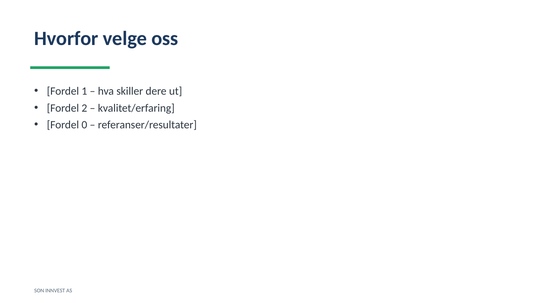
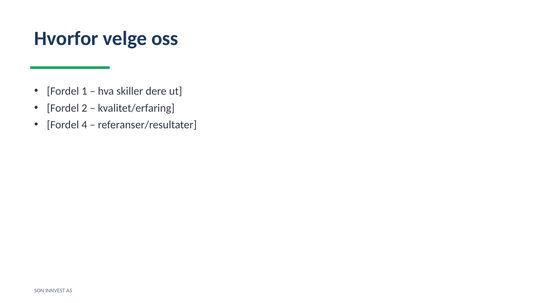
0: 0 -> 4 (84, 125)
